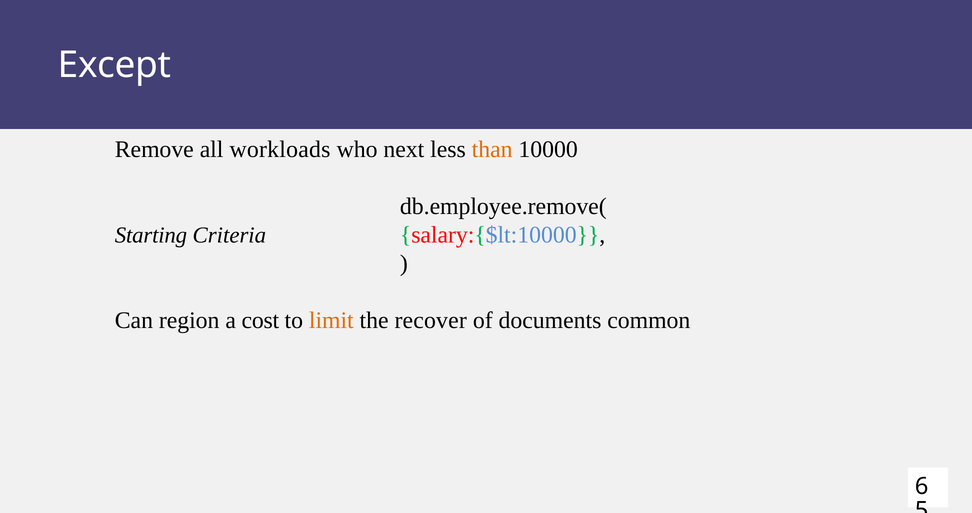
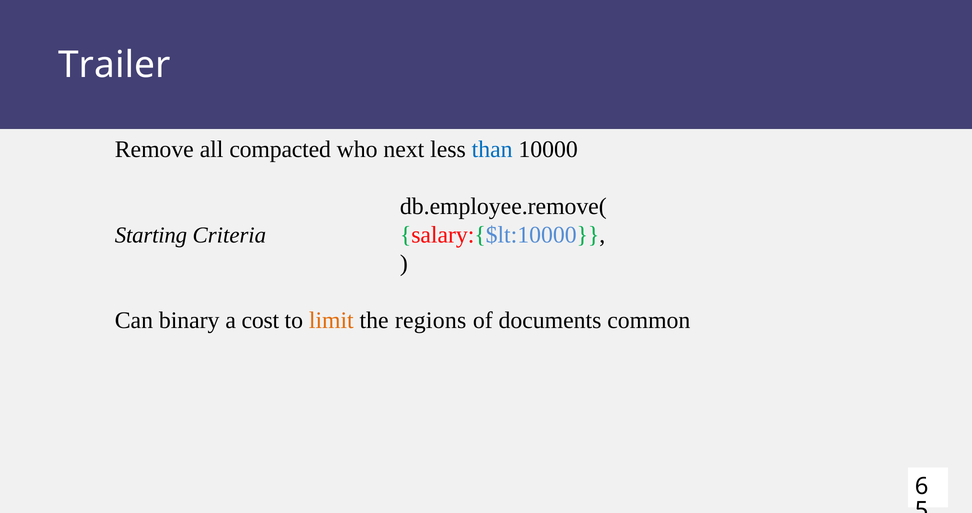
Except: Except -> Trailer (114, 65)
workloads: workloads -> compacted (280, 150)
than colour: orange -> blue (492, 150)
region: region -> binary (189, 321)
recover: recover -> regions (431, 321)
